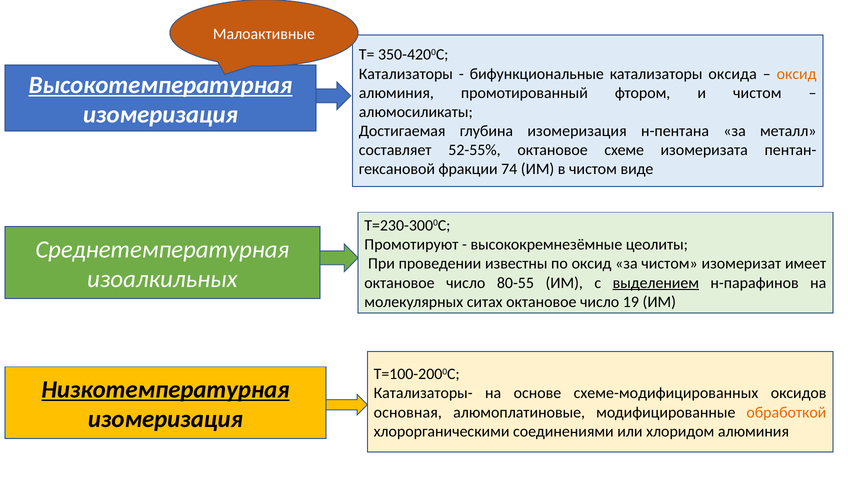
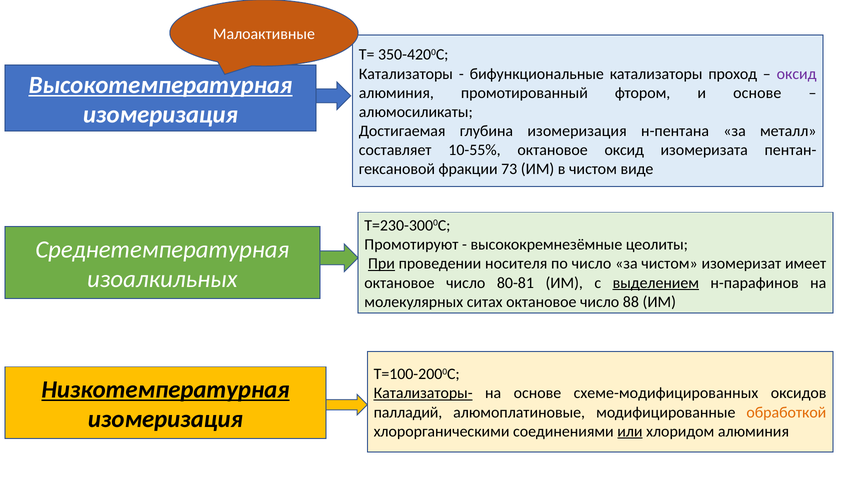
оксида: оксида -> проход (733, 74)
оксид colour: orange -> purple (797, 74)
и чистом: чистом -> основе (757, 93)
52-55%: 52-55% -> 10-55% (475, 150)
октановое схеме: схеме -> оксид (624, 150)
74: 74 -> 73 (509, 169)
При underline: none -> present (381, 264)
известны: известны -> носителя (516, 264)
по оксид: оксид -> число (591, 264)
80-55: 80-55 -> 80-81 (515, 283)
19: 19 -> 88 (631, 302)
Катализаторы- underline: none -> present (423, 393)
основная: основная -> палладий (408, 412)
или underline: none -> present (630, 431)
